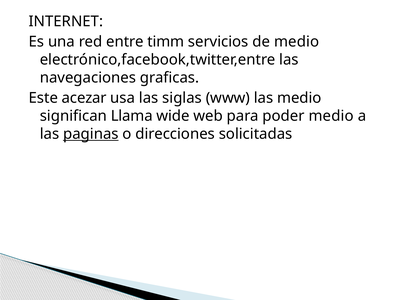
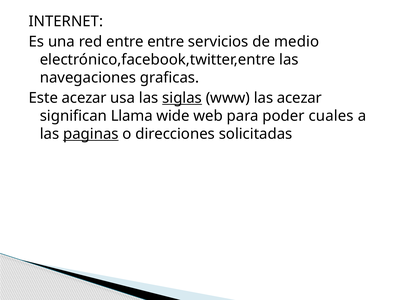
entre timm: timm -> entre (166, 42)
siglas underline: none -> present (182, 98)
las medio: medio -> acezar (299, 98)
poder medio: medio -> cuales (331, 116)
